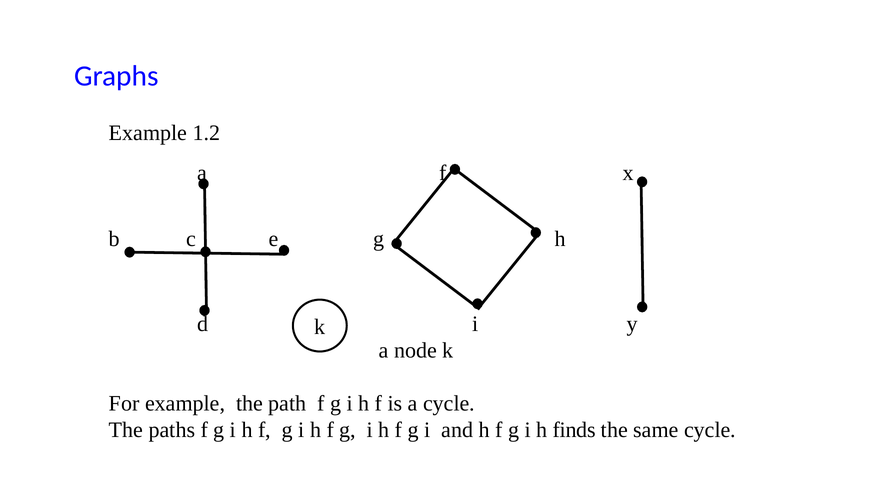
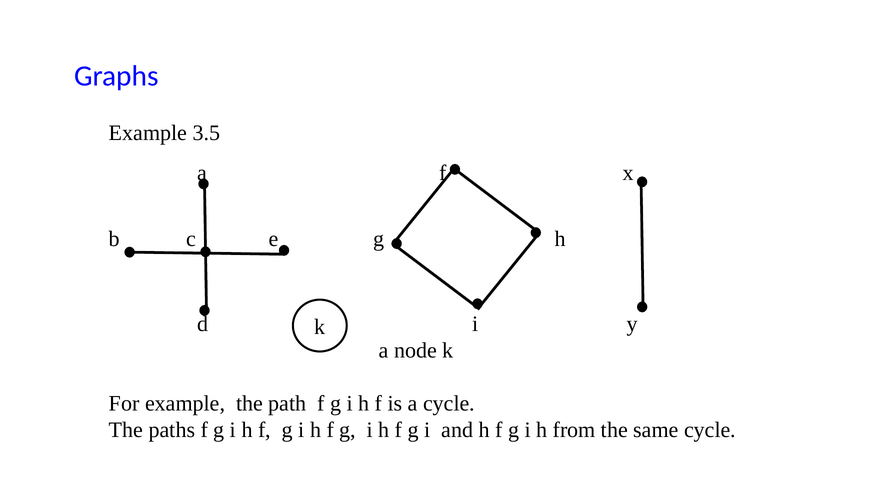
1.2: 1.2 -> 3.5 (206, 133)
finds: finds -> from (574, 429)
